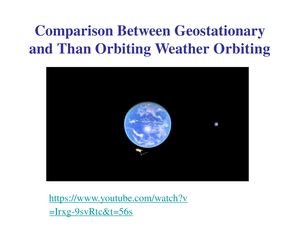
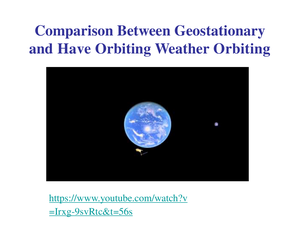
Than: Than -> Have (74, 49)
